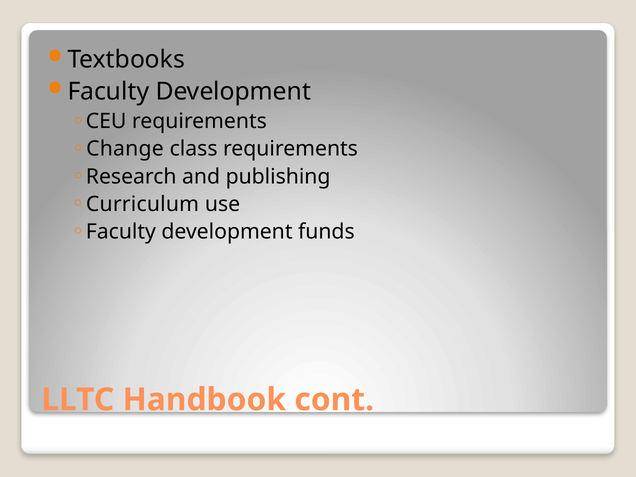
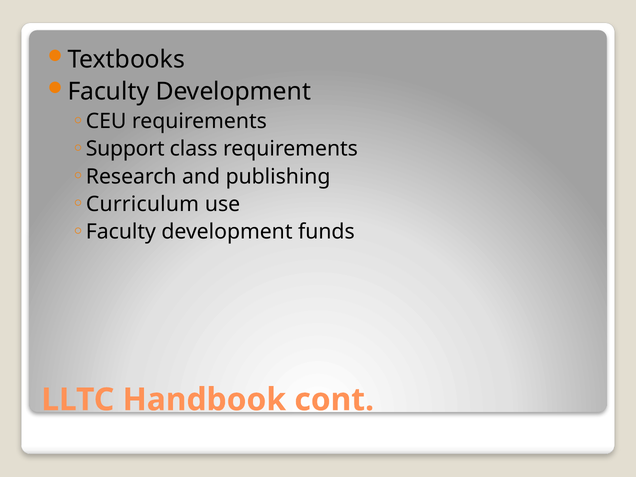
Change: Change -> Support (125, 149)
